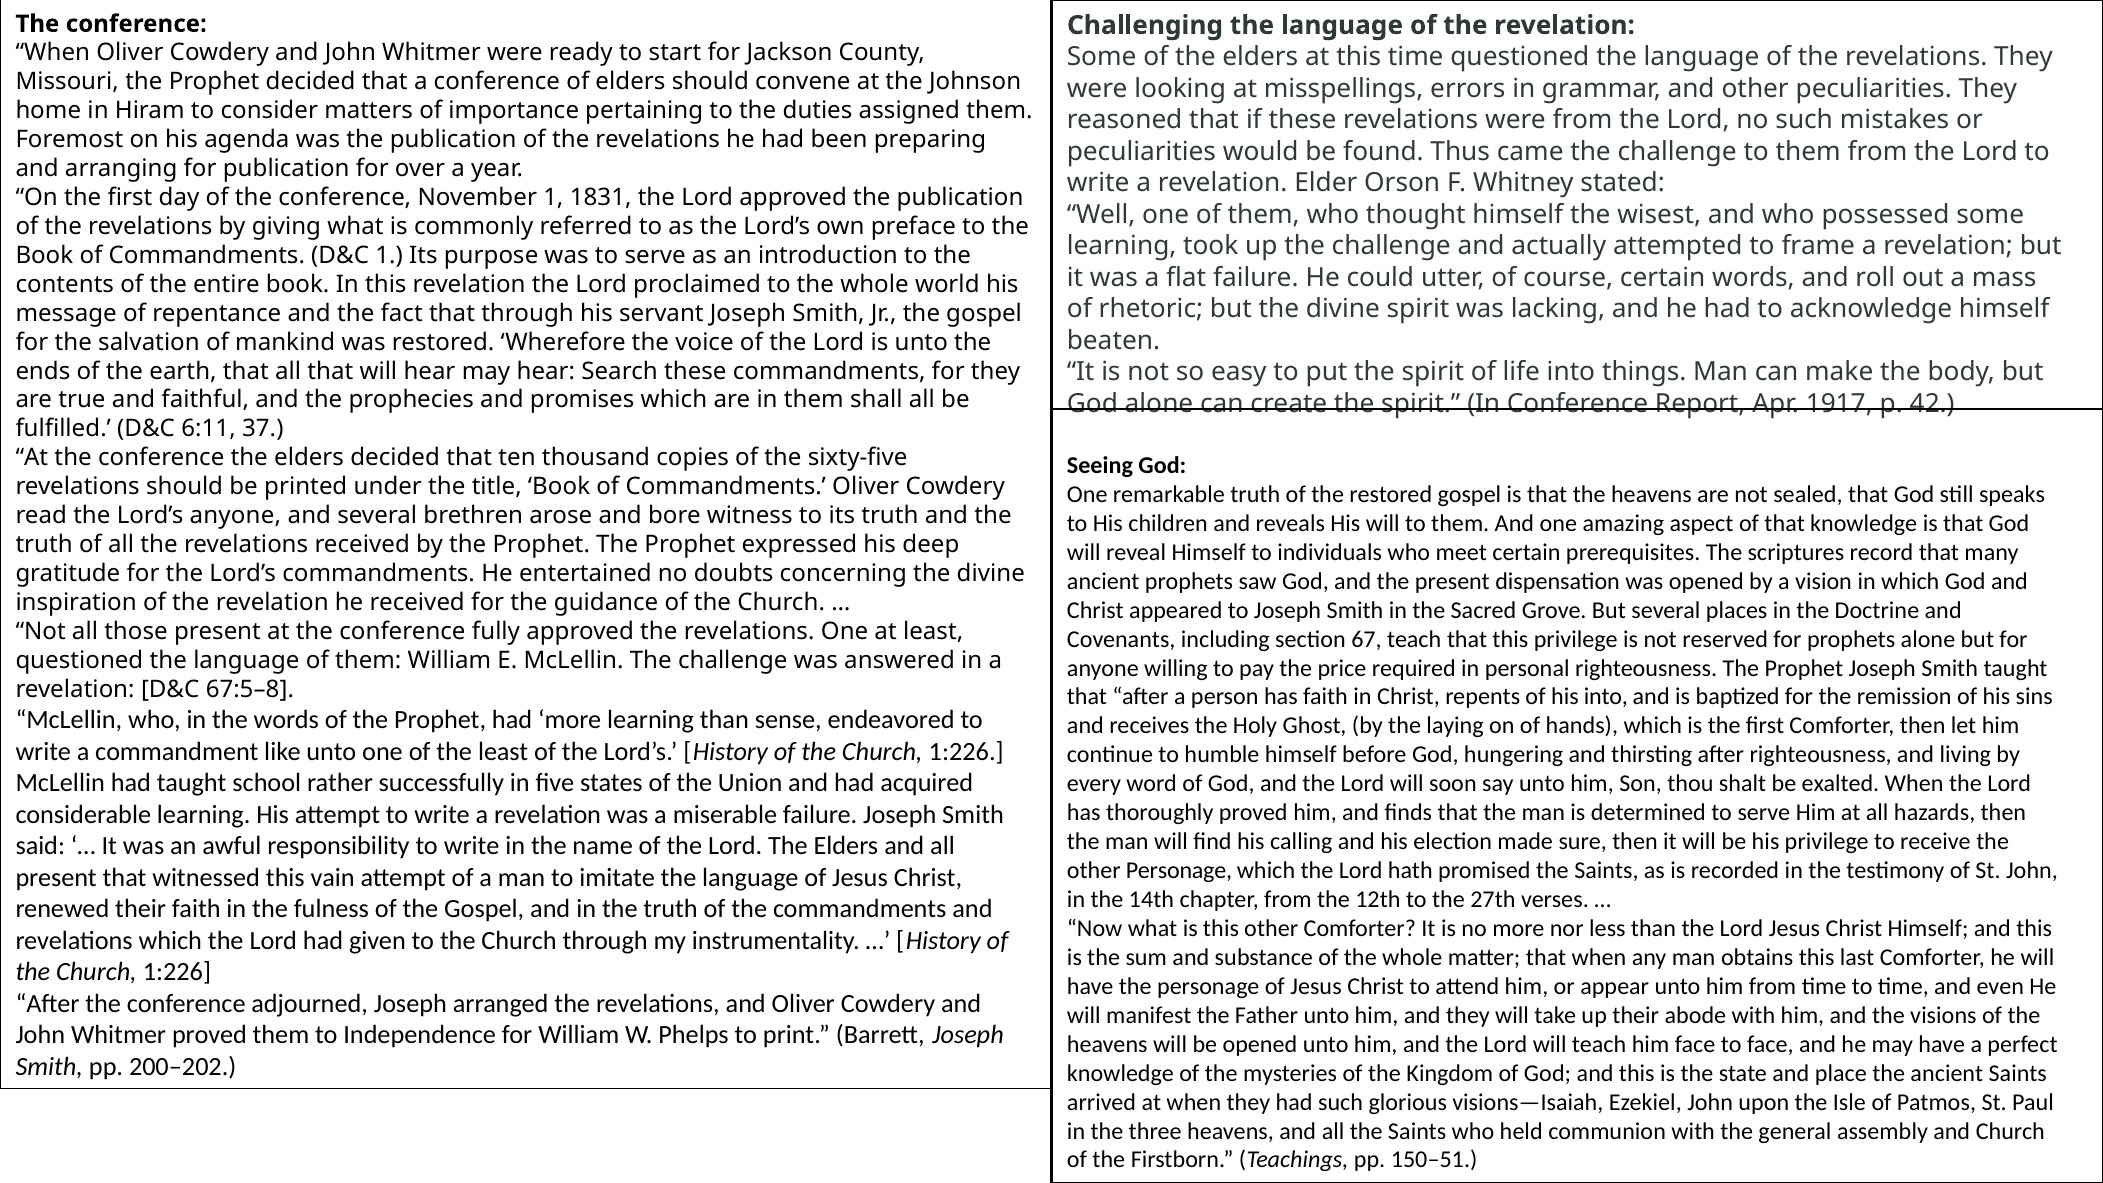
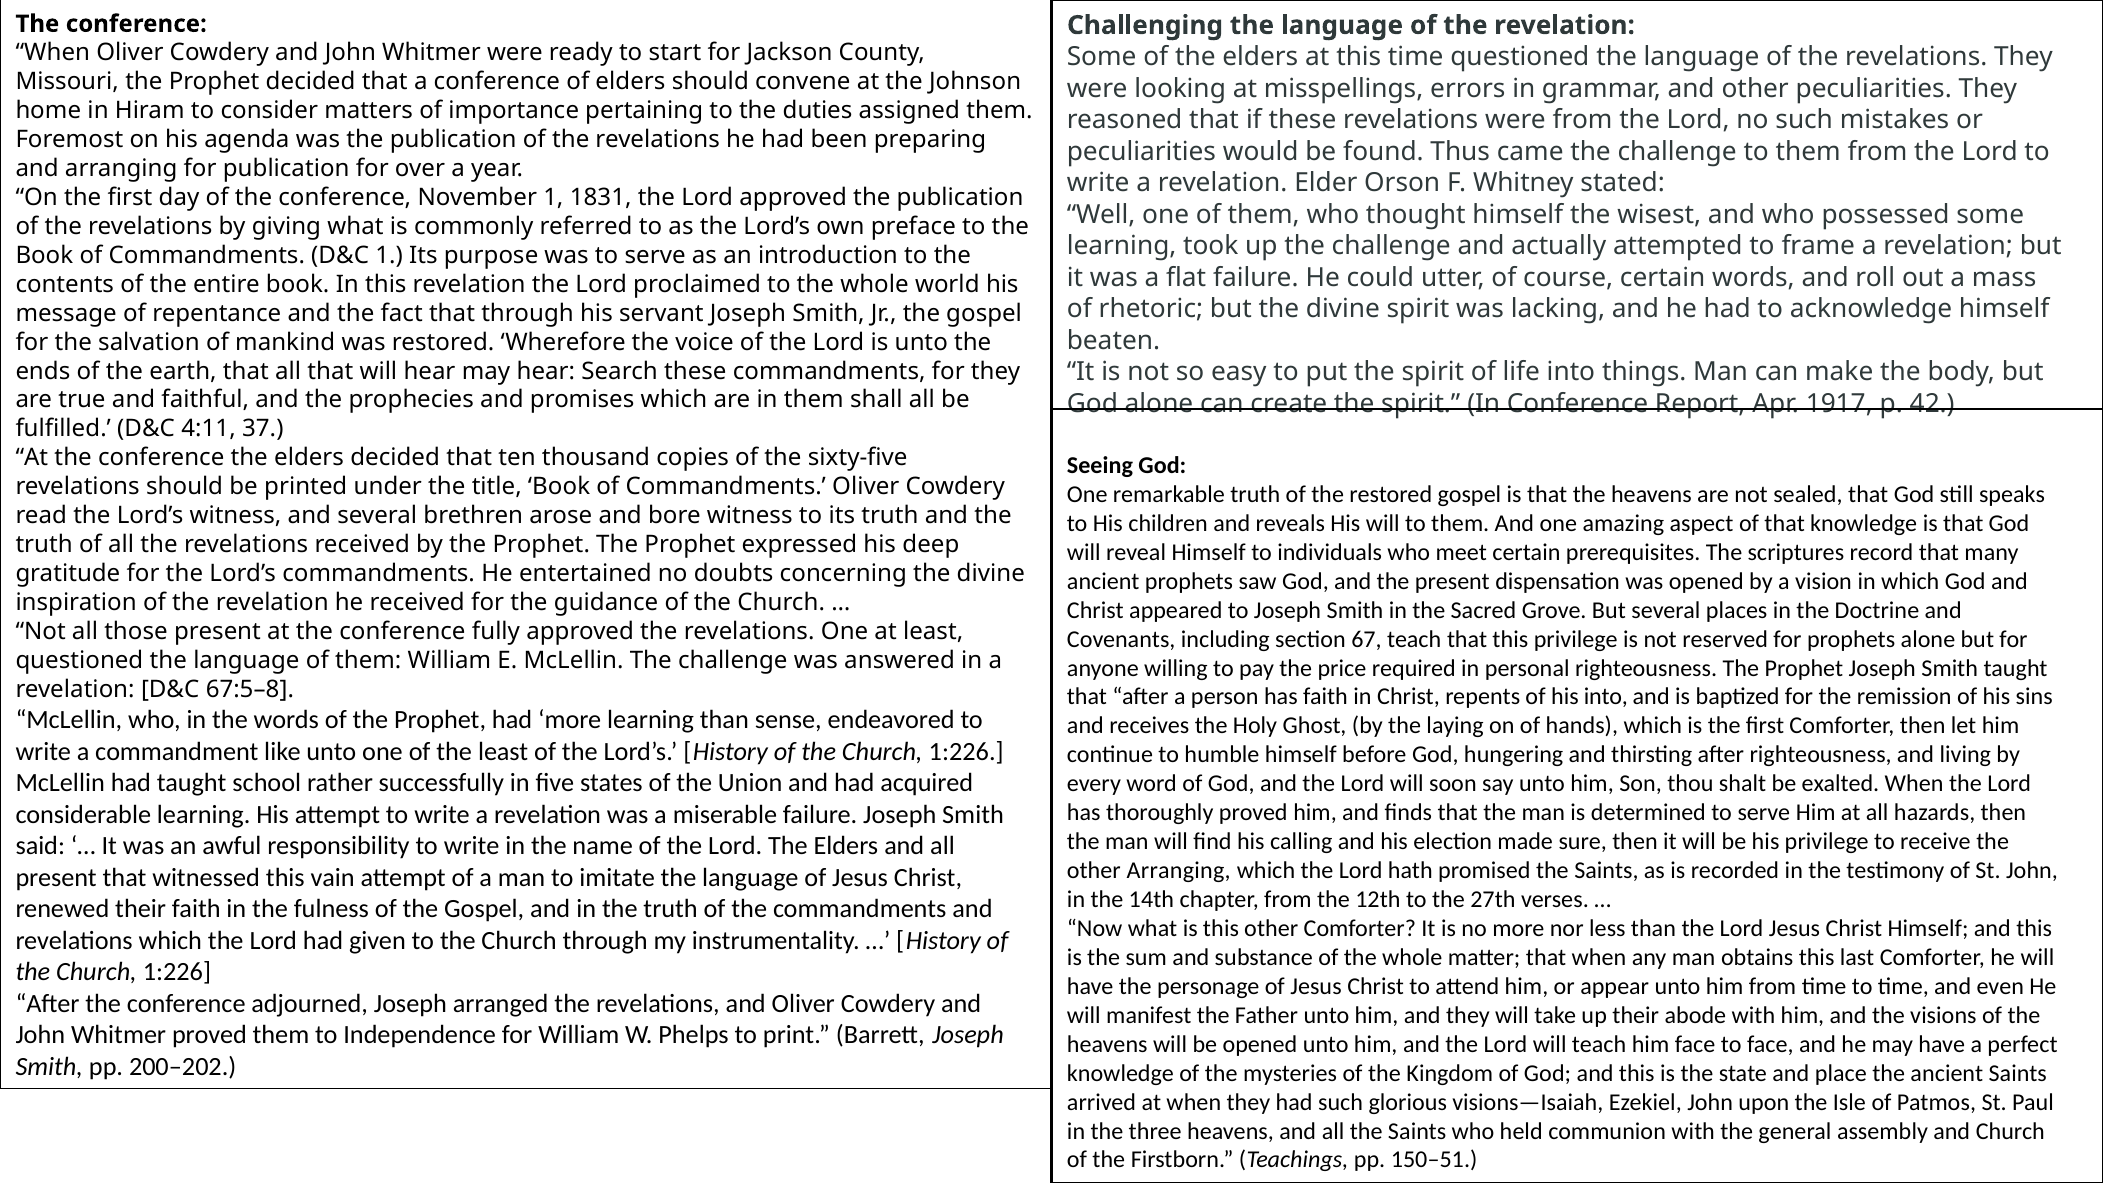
6:11: 6:11 -> 4:11 (209, 429)
Lord’s anyone: anyone -> witness (235, 516)
other Personage: Personage -> Arranging (1179, 871)
